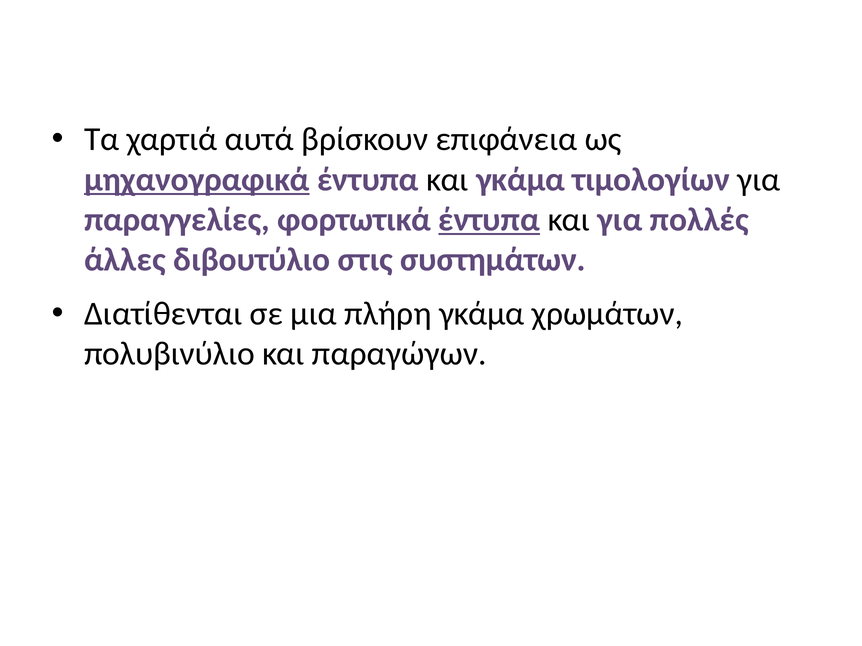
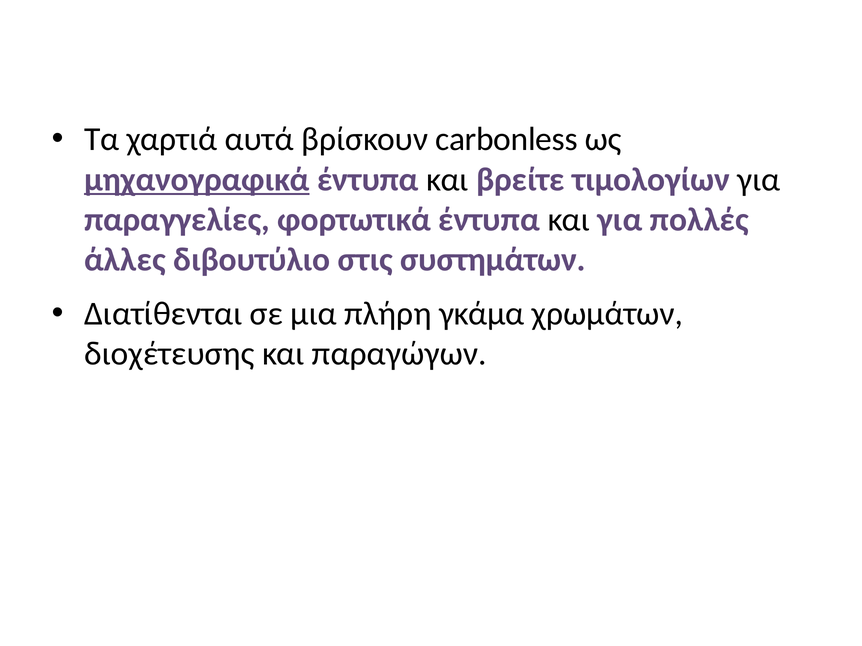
επιφάνεια: επιφάνεια -> carbonless (506, 140)
και γκάμα: γκάμα -> βρείτε (520, 180)
έντυπα underline: present -> none (489, 220)
πολυβινύλιο: πολυβινύλιο -> διοχέτευσης (169, 354)
